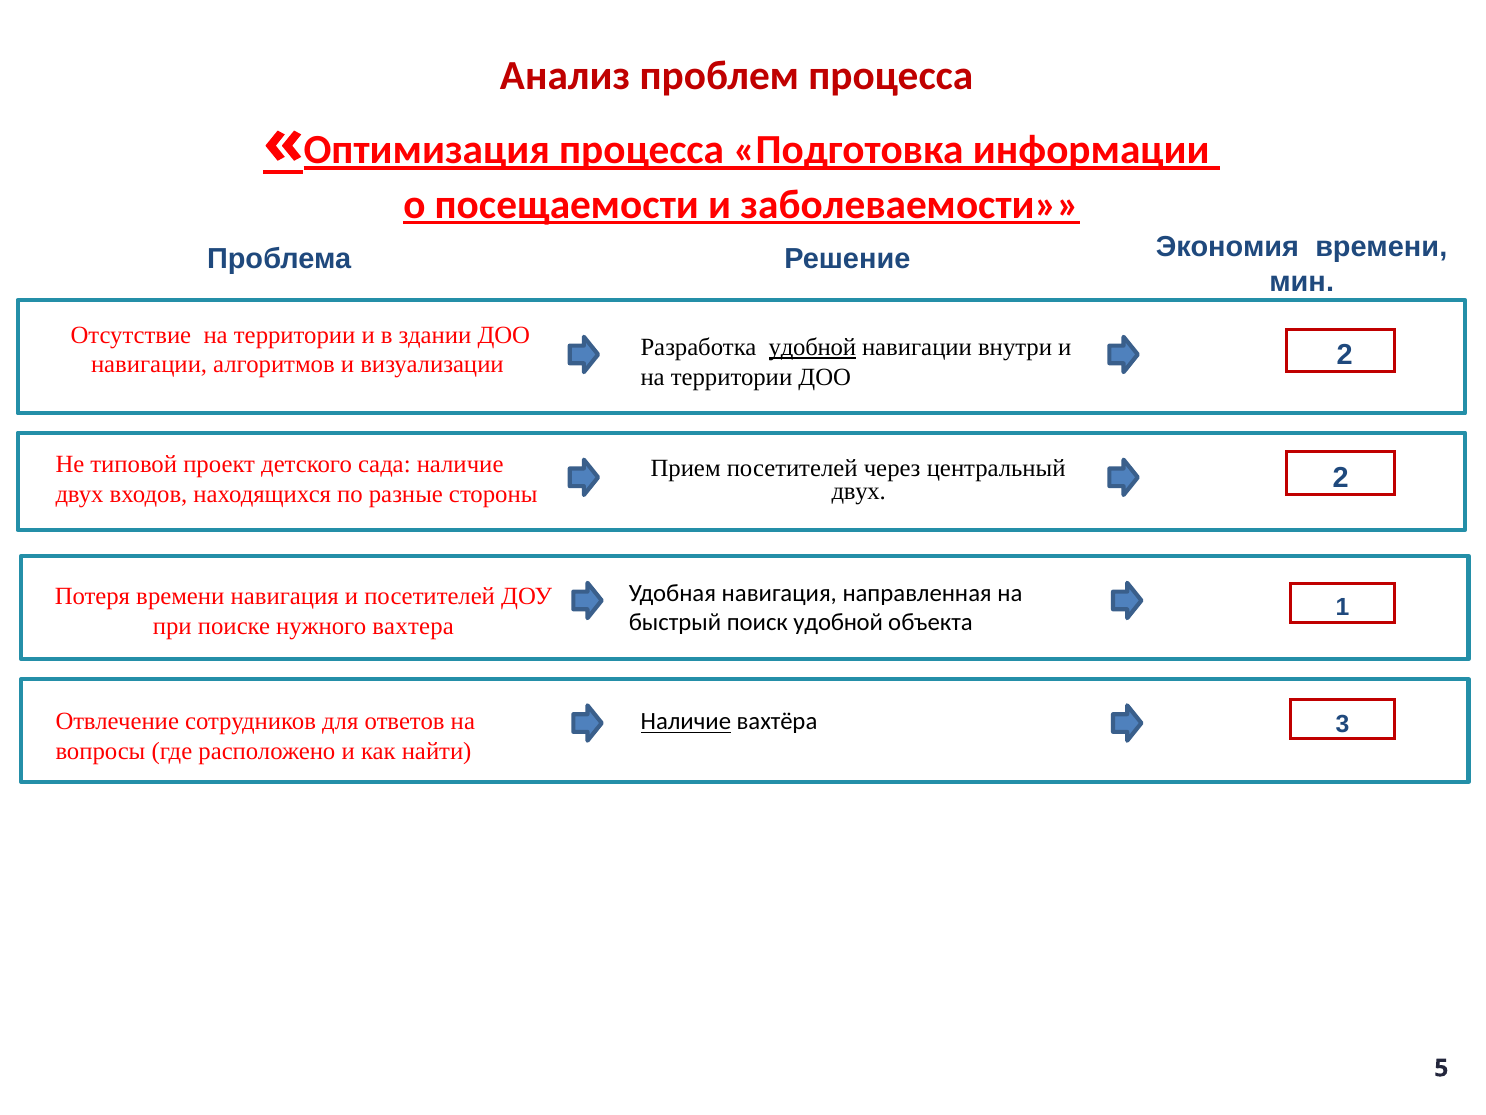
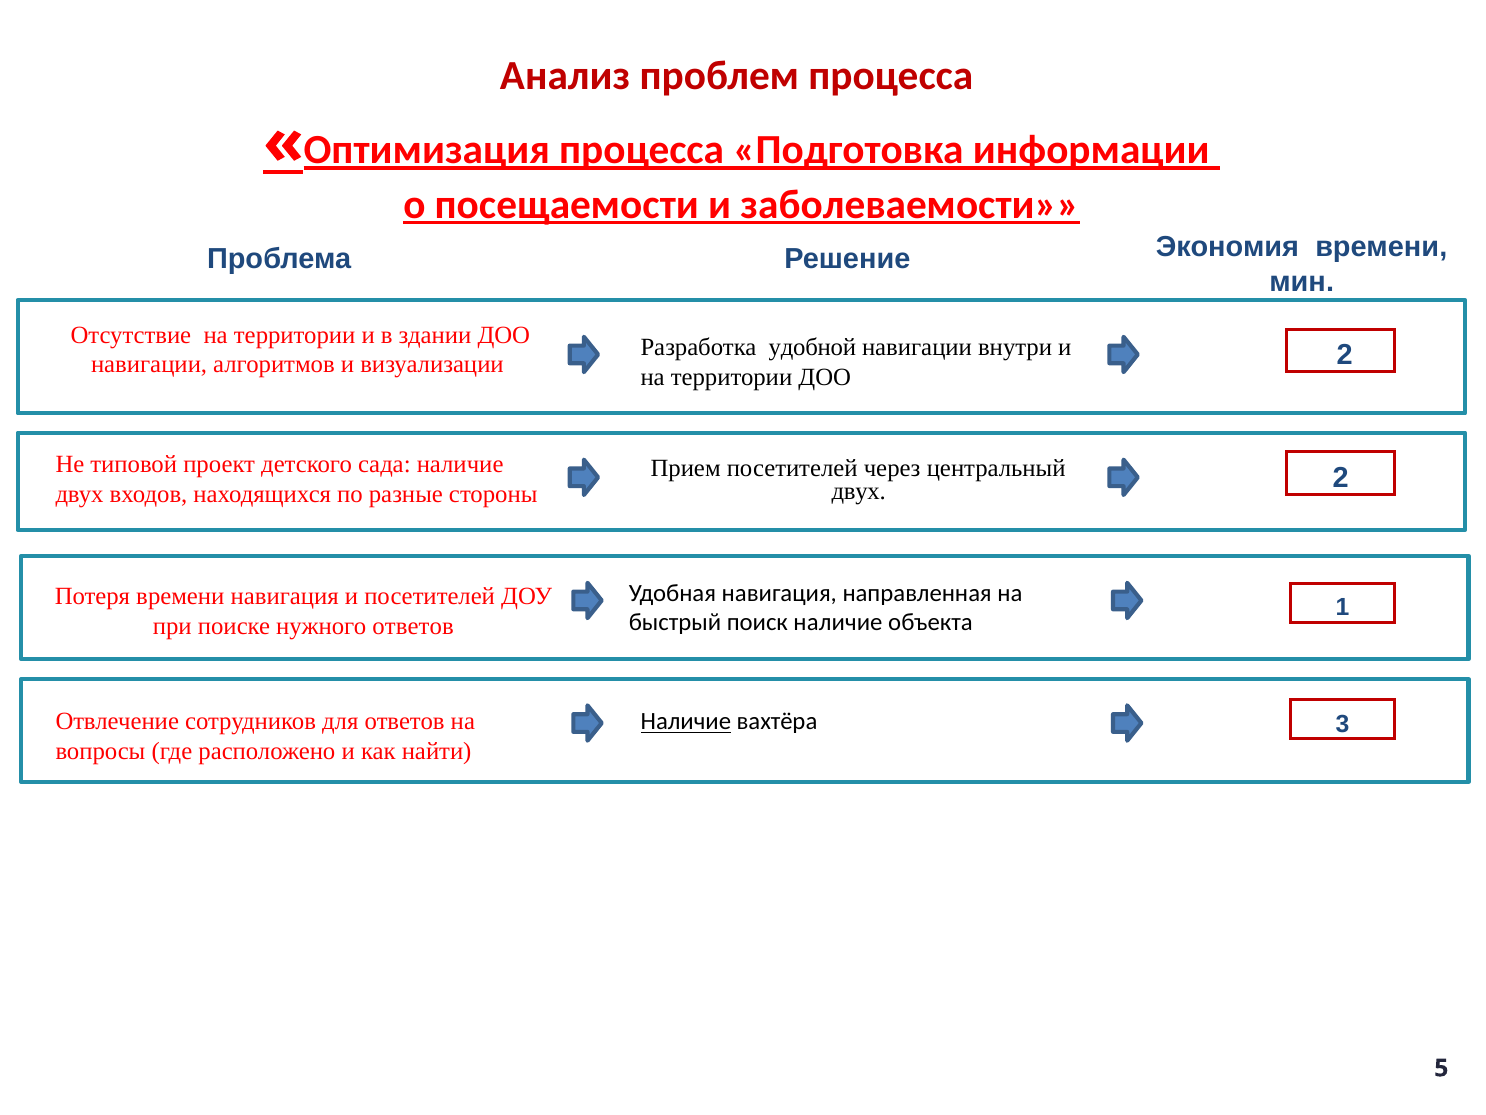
удобной underline: present -> none (812, 347)
поиск удобной: удобной -> наличие (838, 623)
нужного вахтера: вахтера -> ответов (413, 626)
